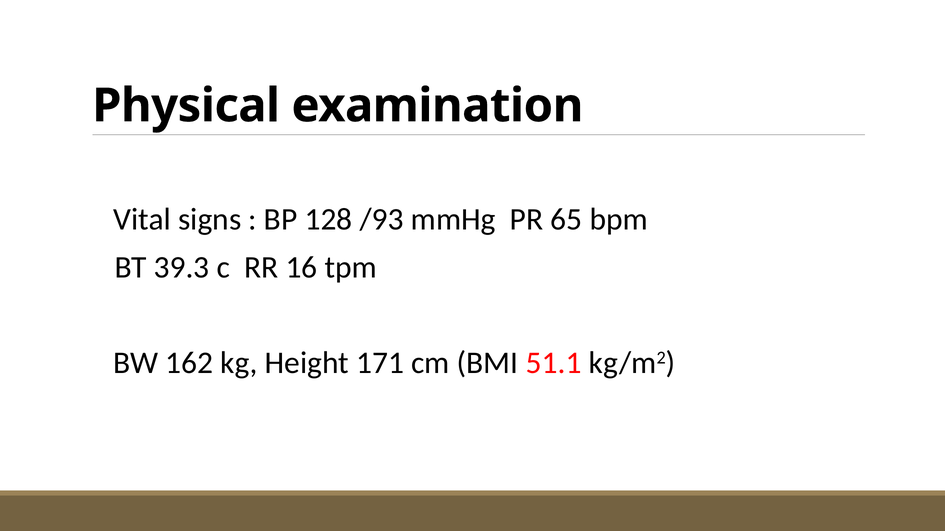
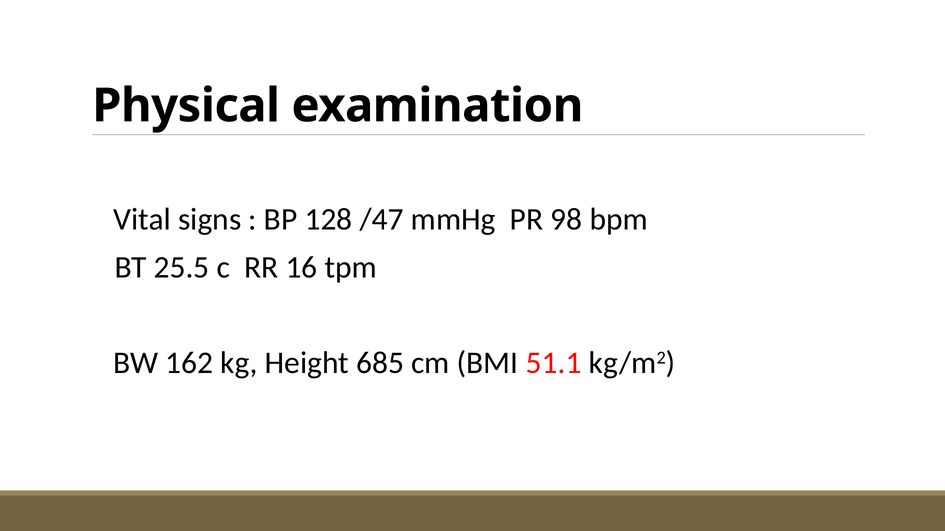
/93: /93 -> /47 (382, 220)
65: 65 -> 98 (566, 220)
39.3: 39.3 -> 25.5 (182, 268)
171: 171 -> 685 (380, 363)
